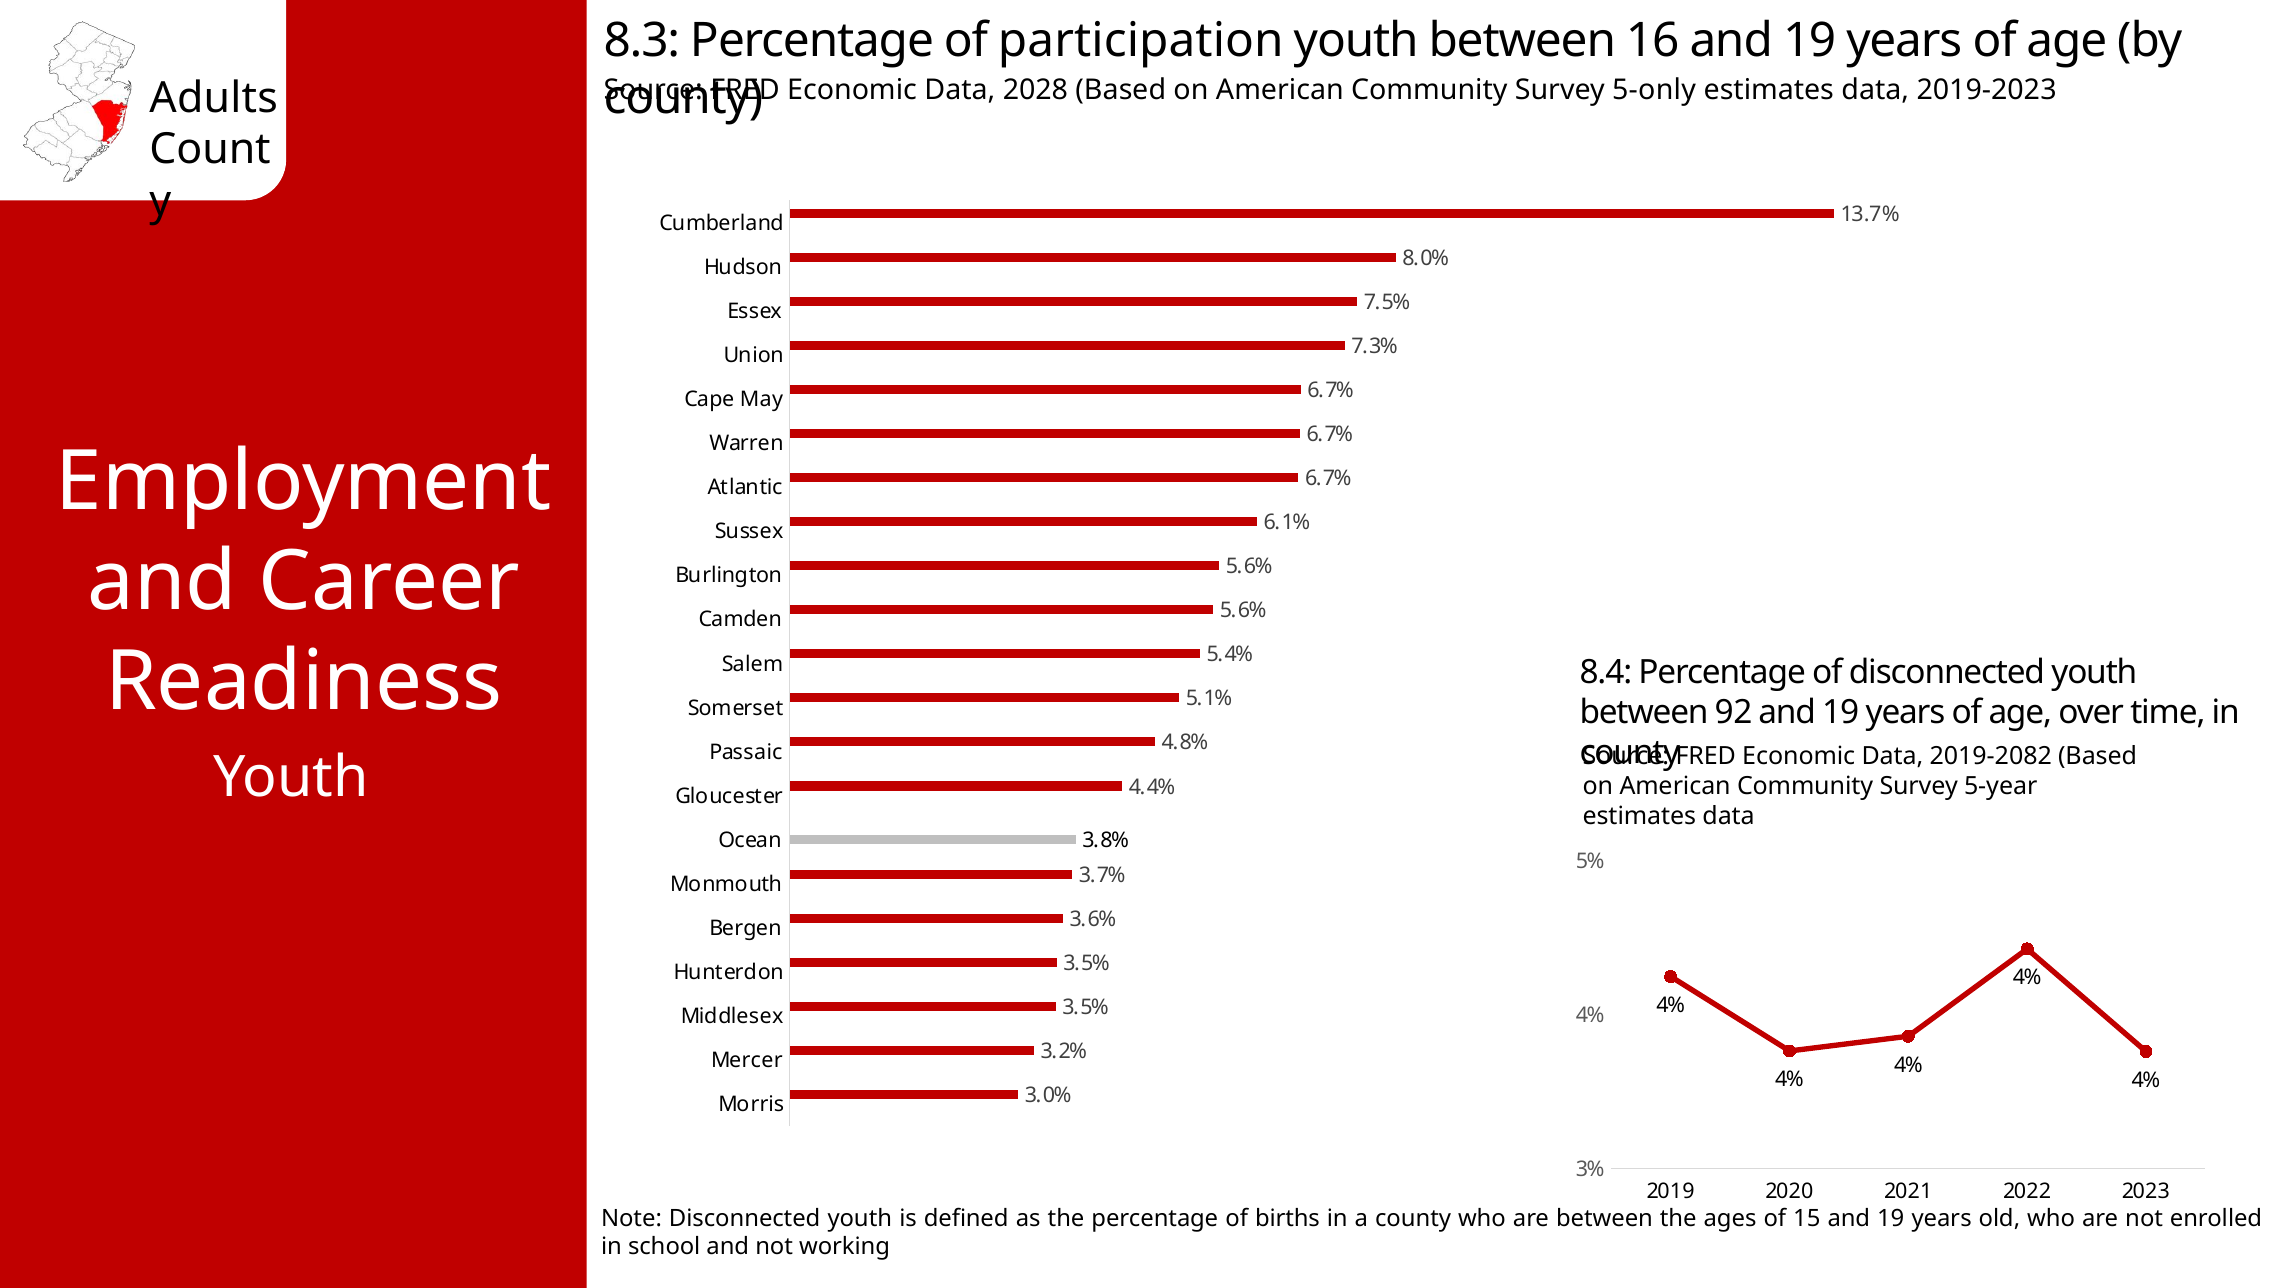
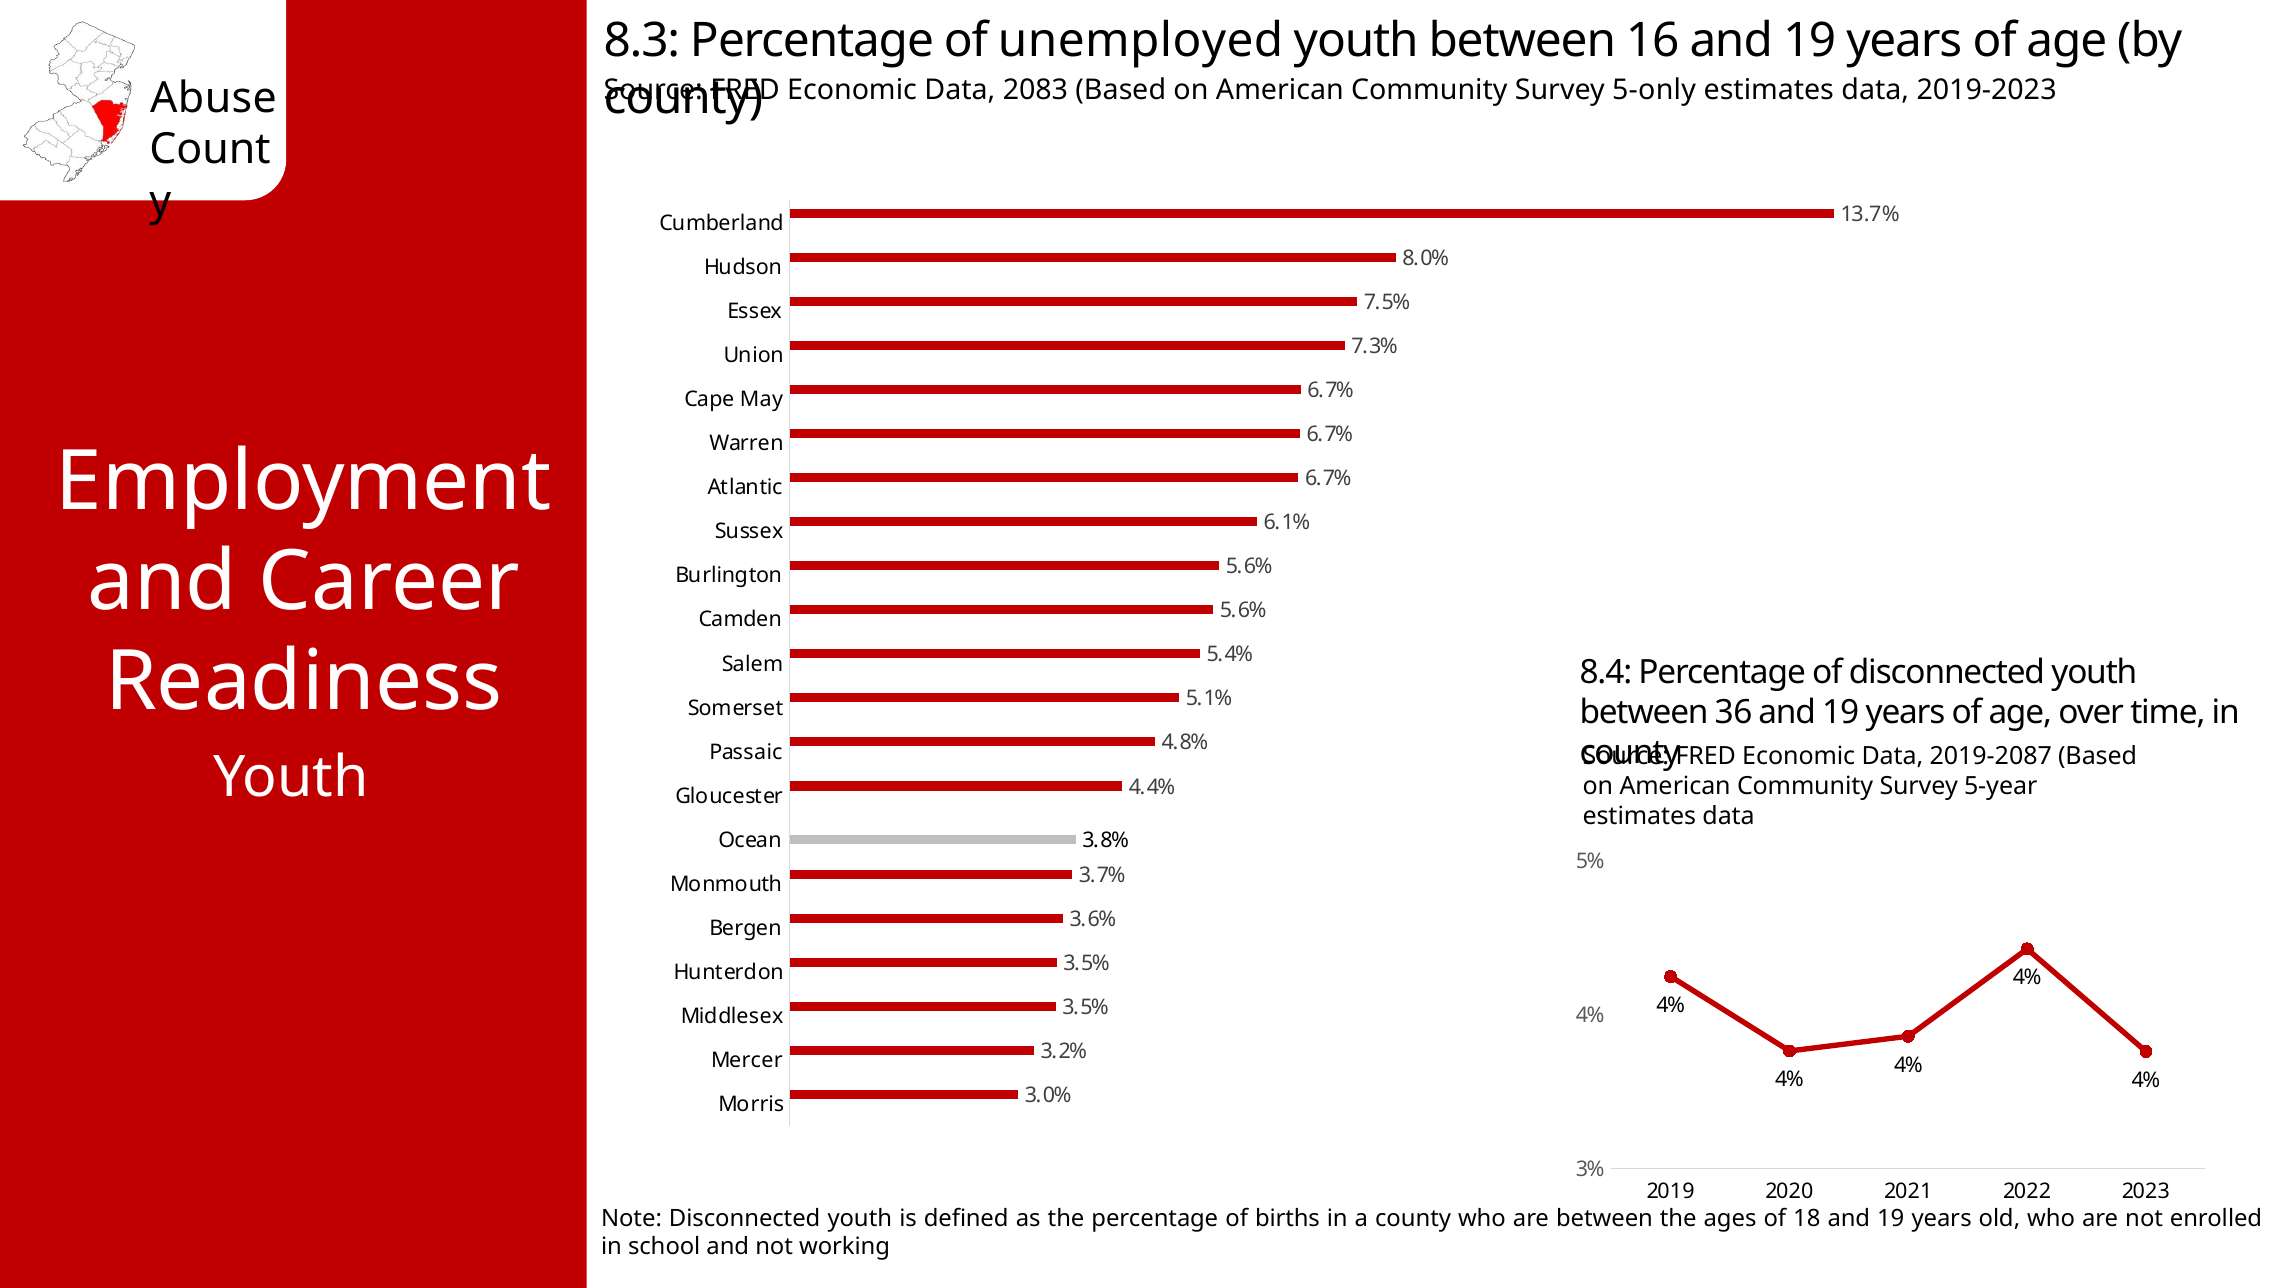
participation: participation -> unemployed (1141, 40)
2028: 2028 -> 2083 (1035, 90)
Adults: Adults -> Abuse (214, 98)
92: 92 -> 36 (1733, 712)
2019-2082: 2019-2082 -> 2019-2087 (1991, 756)
15: 15 -> 18 (1807, 1218)
